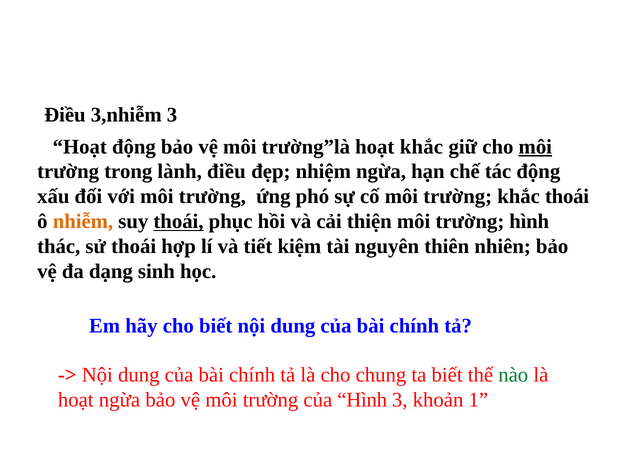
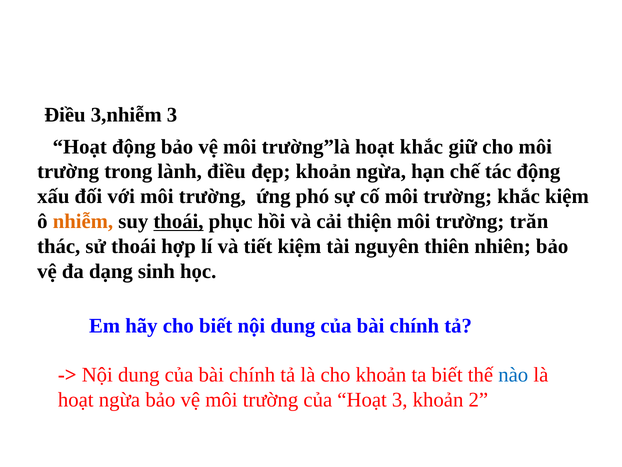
môi underline: present -> none (535, 147)
đẹp nhiệm: nhiệm -> khoản (323, 171)
khắc thoái: thoái -> kiệm (567, 196)
trường hình: hình -> trăn (529, 221)
cho chung: chung -> khoản (381, 375)
nào colour: green -> blue (513, 375)
của Hình: Hình -> Hoạt (362, 399)
1: 1 -> 2 (478, 399)
